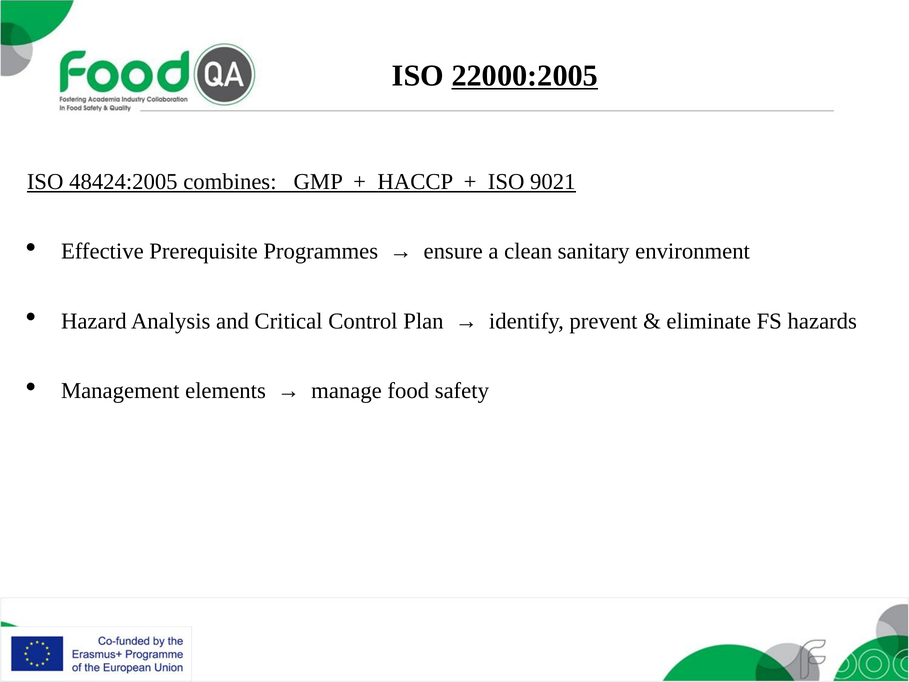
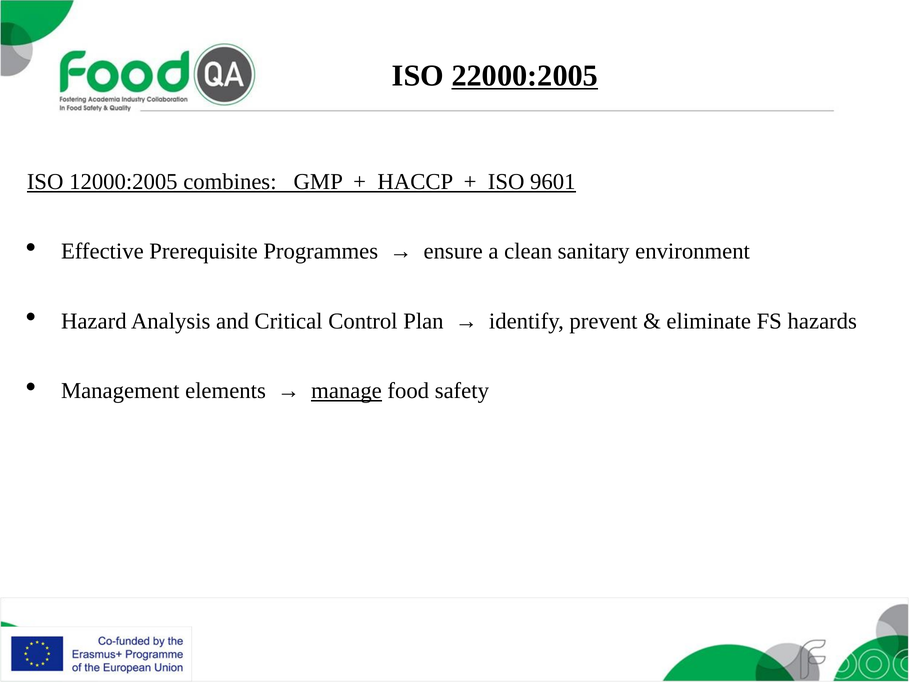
48424:2005: 48424:2005 -> 12000:2005 (123, 182)
9021: 9021 -> 9601 (553, 182)
manage underline: none -> present (347, 391)
